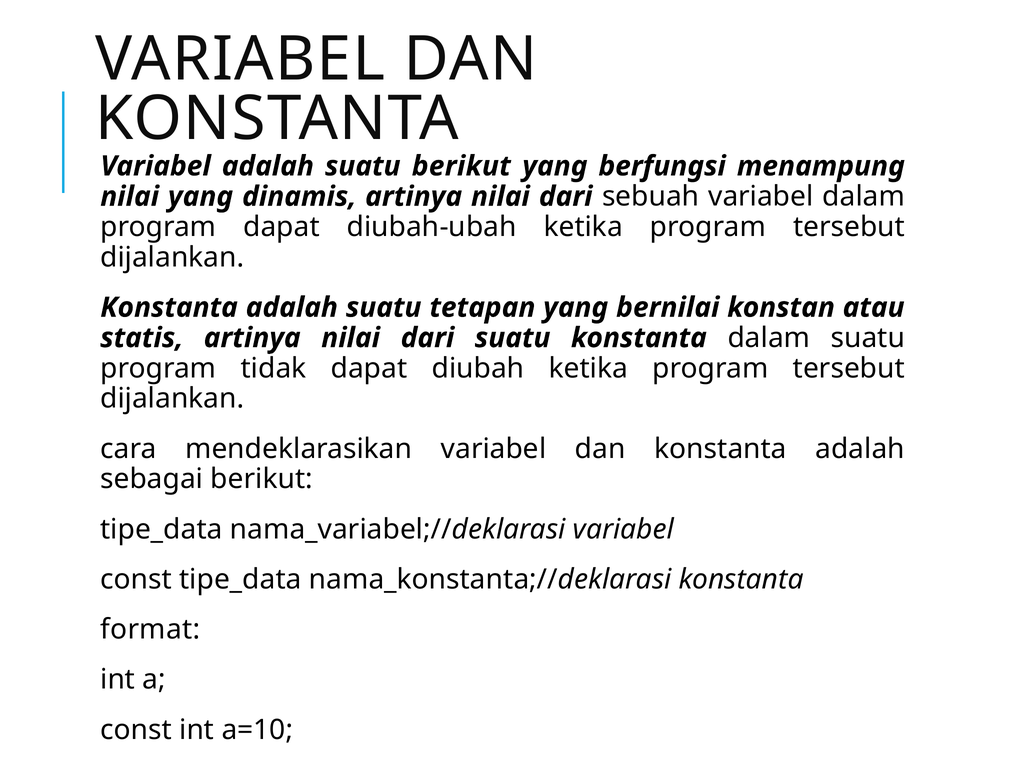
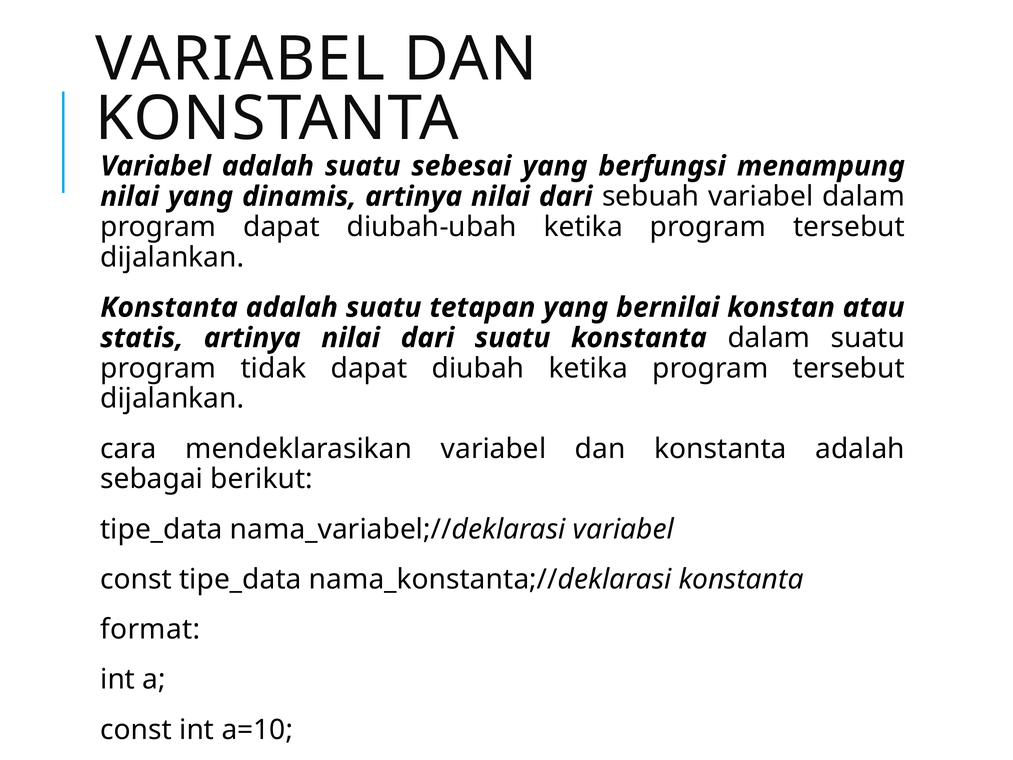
suatu berikut: berikut -> sebesai (461, 166)
